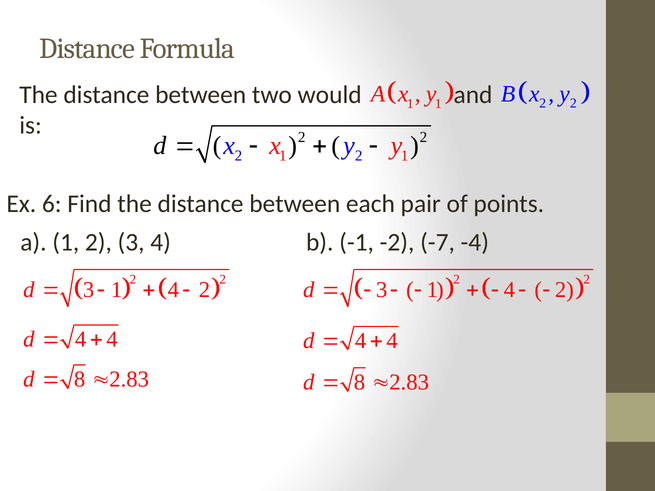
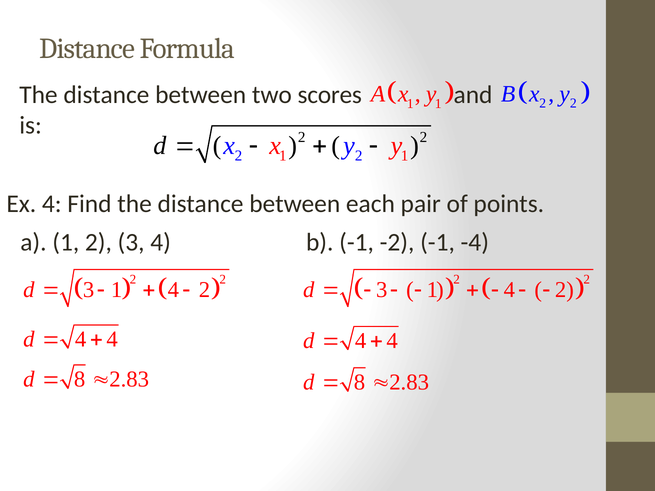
would: would -> scores (330, 95)
Ex 6: 6 -> 4 (52, 204)
-2 -7: -7 -> -1 (438, 243)
